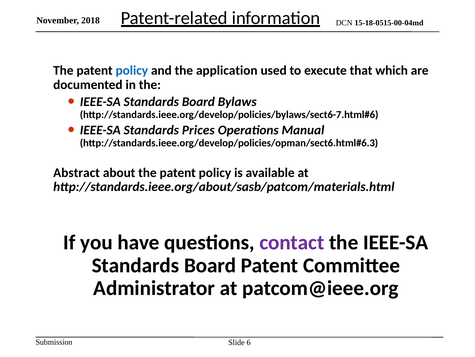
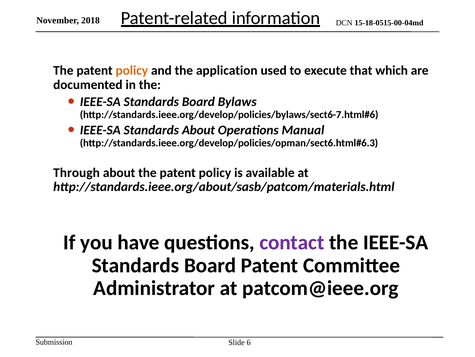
policy colour: blue -> orange (132, 70)
Standards Prices: Prices -> About (198, 130)
Abstract: Abstract -> Through (77, 172)
